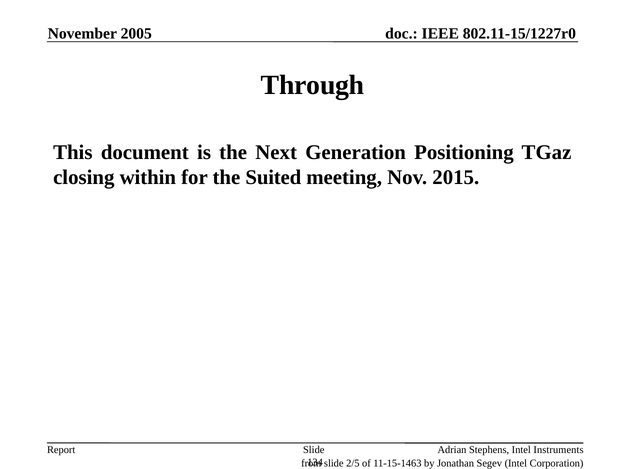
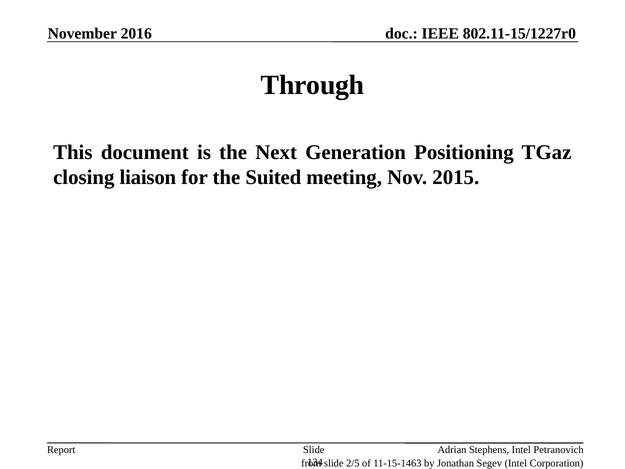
2005: 2005 -> 2016 (136, 33)
within: within -> liaison (148, 178)
Instruments: Instruments -> Petranovich (559, 450)
